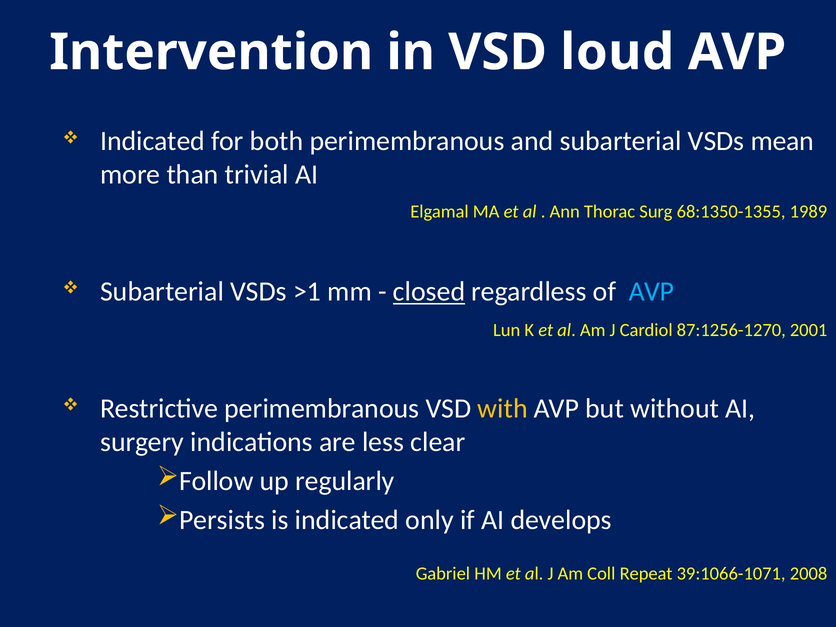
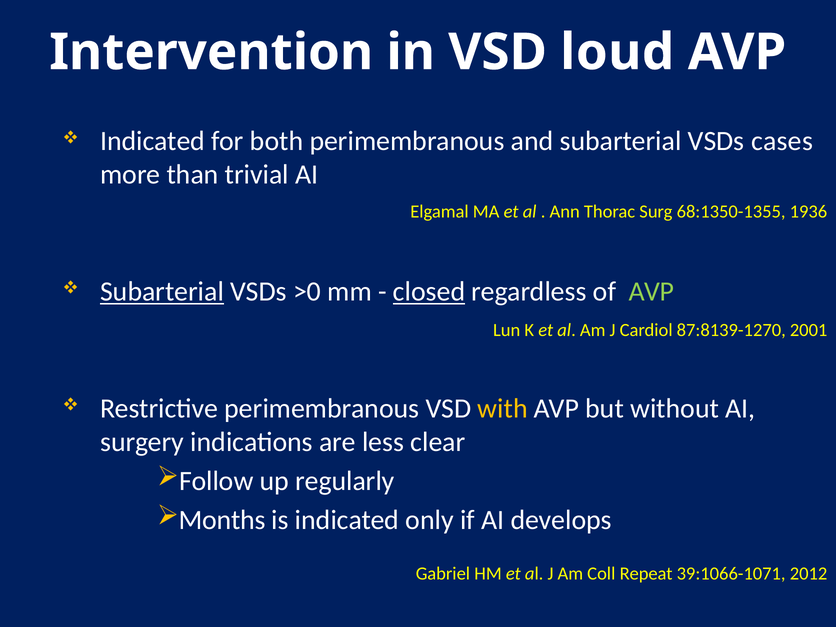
mean: mean -> cases (782, 141)
1989: 1989 -> 1936 (808, 212)
Subarterial underline: none -> present (162, 292)
>1: >1 -> >0 (307, 292)
AVP colour: light blue -> light green (651, 292)
87:1256-1270: 87:1256-1270 -> 87:8139-1270 (731, 330)
Persists: Persists -> Months (222, 520)
2008: 2008 -> 2012 (809, 574)
